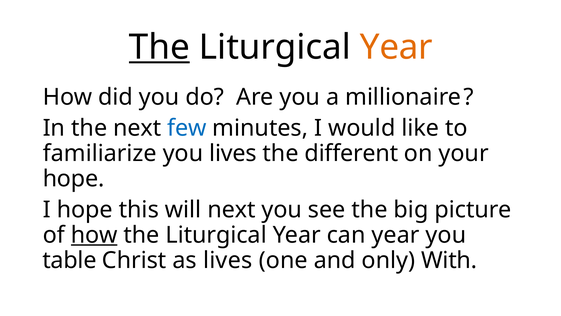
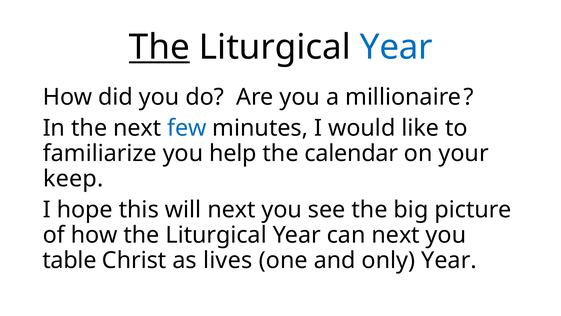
Year colour: orange -> blue (396, 47)
you lives: lives -> help (233, 153)
different: different -> calendar (351, 153)
hope: hope -> keep (73, 178)
how underline: present -> none (94, 235)
can year: year -> next (396, 235)
only With: With -> Year (449, 260)
